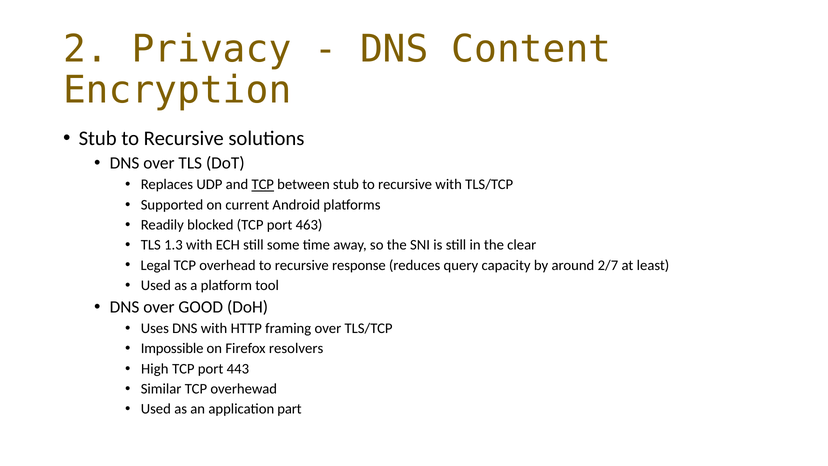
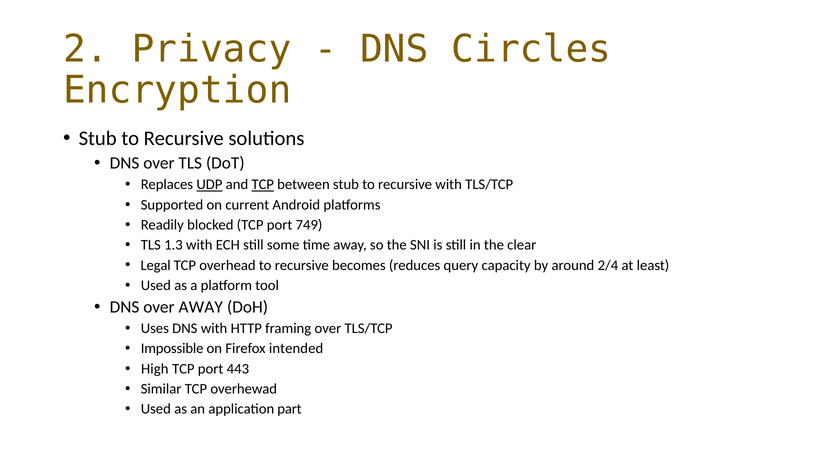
Content: Content -> Circles (531, 49)
UDP underline: none -> present (209, 184)
463: 463 -> 749 (309, 225)
response: response -> becomes (359, 265)
2/7: 2/7 -> 2/4 (608, 265)
over GOOD: GOOD -> AWAY (201, 307)
resolvers: resolvers -> intended (296, 348)
